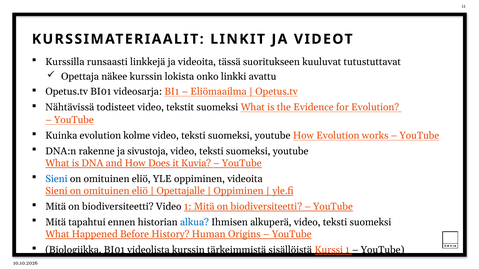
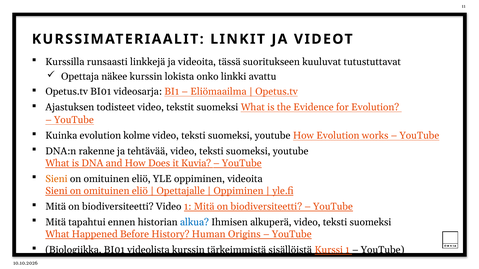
Nähtävissä: Nähtävissä -> Ajastuksen (70, 107)
sivustoja: sivustoja -> tehtävää (148, 152)
Sieni colour: blue -> orange (56, 179)
